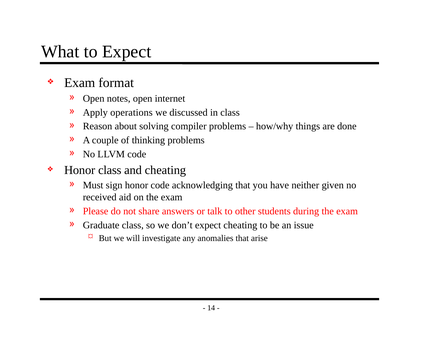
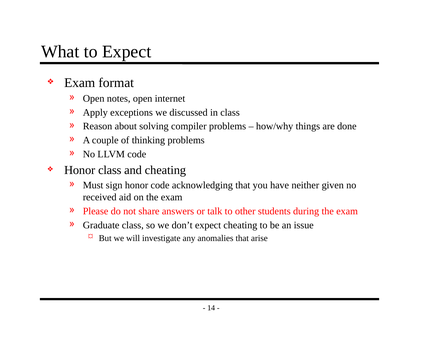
operations: operations -> exceptions (132, 112)
